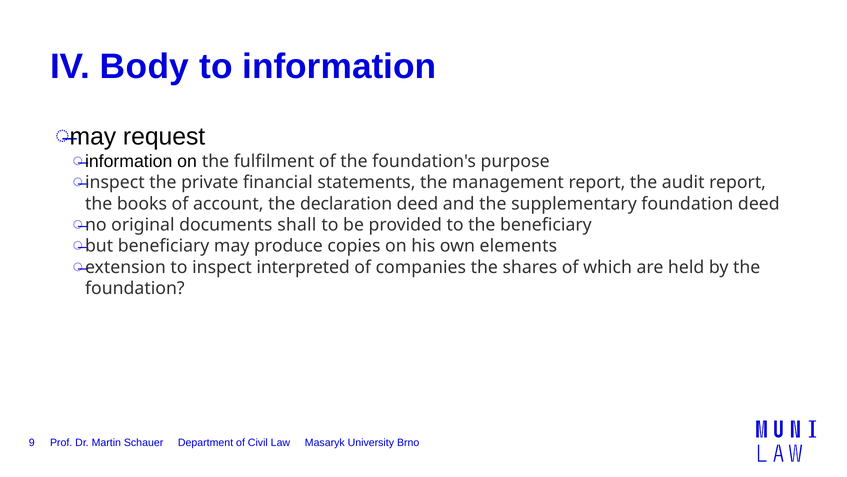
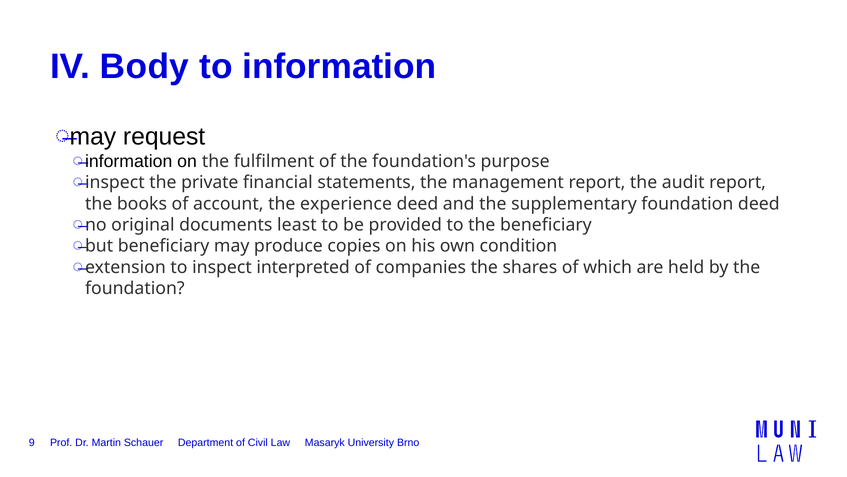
declaration: declaration -> experience (346, 204)
shall: shall -> least (297, 225)
elements: elements -> condition (518, 246)
